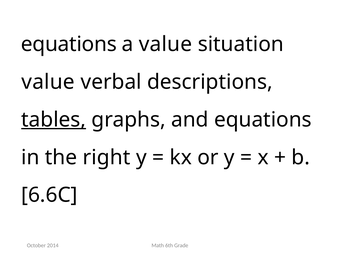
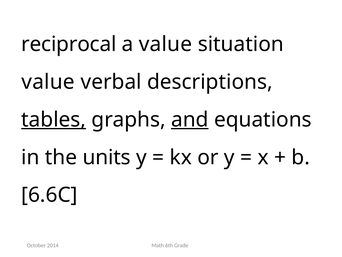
equations: equations -> reciprocal (69, 44)
and underline: none -> present (190, 119)
right: right -> units (107, 157)
